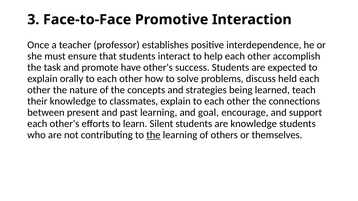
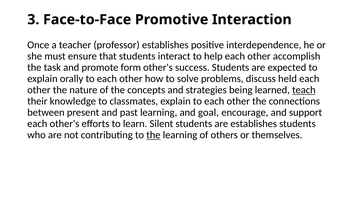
have: have -> form (131, 68)
teach underline: none -> present (304, 90)
are knowledge: knowledge -> establishes (254, 124)
